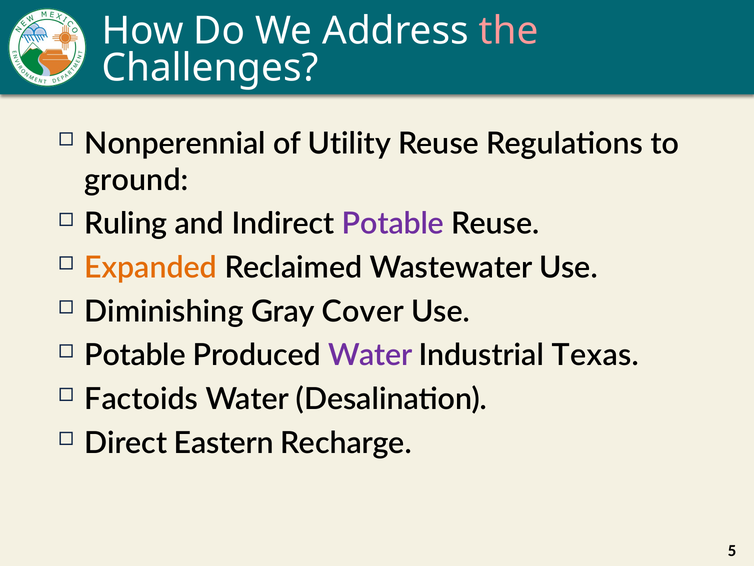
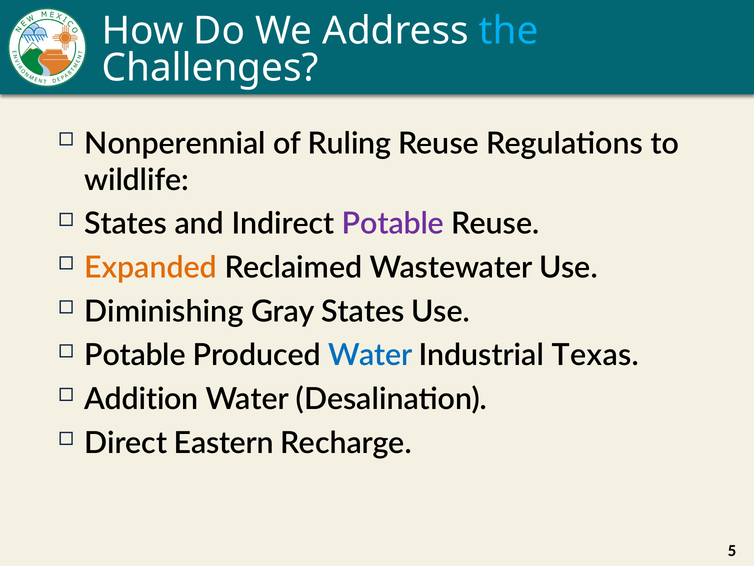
the colour: pink -> light blue (509, 31)
Utility: Utility -> Ruling (349, 144)
ground: ground -> wildlife (137, 180)
Ruling: Ruling -> States (126, 224)
Gray Cover: Cover -> States (363, 311)
Water colour: purple -> blue (370, 355)
Factoids: Factoids -> Addition (141, 399)
